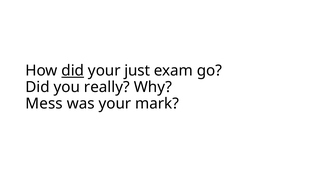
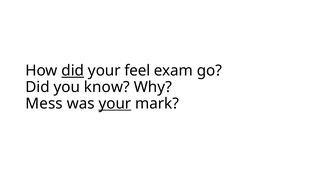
just: just -> feel (137, 71)
really: really -> know (107, 87)
your underline: none -> present (115, 103)
